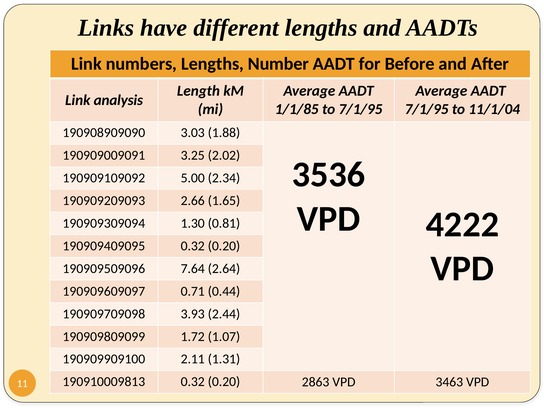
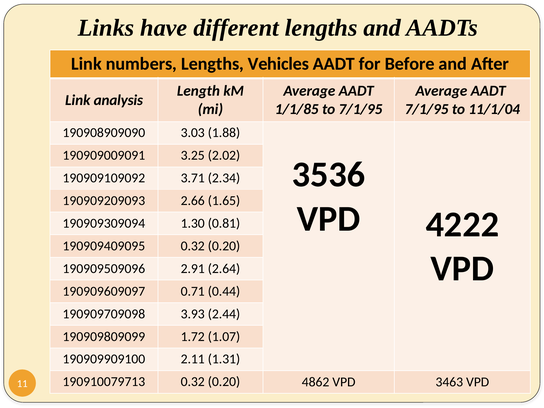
Number: Number -> Vehicles (278, 64)
5.00: 5.00 -> 3.71 (193, 178)
7.64: 7.64 -> 2.91 (193, 269)
190910009813: 190910009813 -> 190910079713 (104, 382)
2863: 2863 -> 4862 (316, 382)
